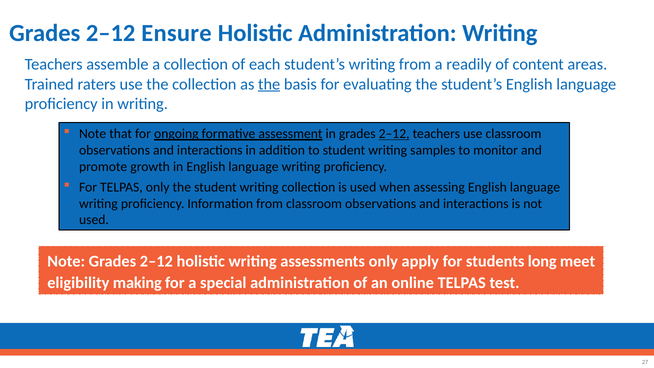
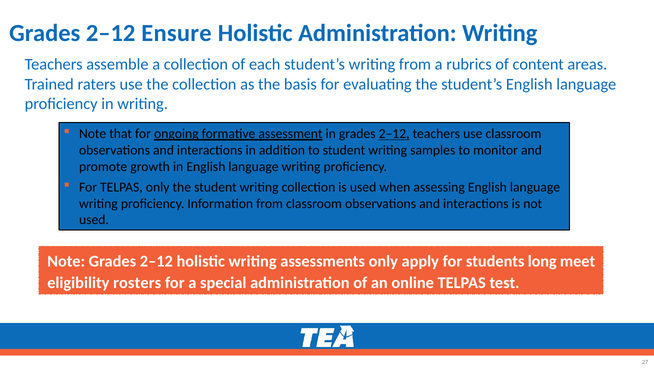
readily: readily -> rubrics (469, 65)
the underline: present -> none (269, 84)
making: making -> rosters (137, 283)
